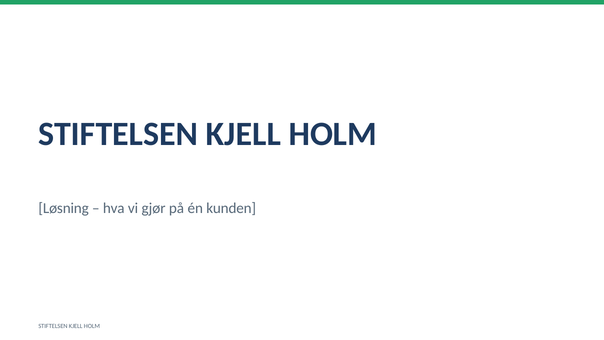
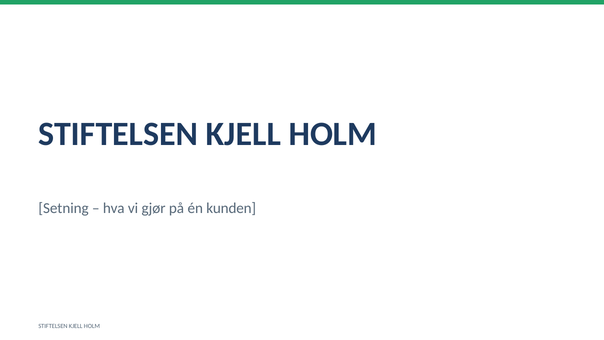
Løsning: Løsning -> Setning (64, 208)
